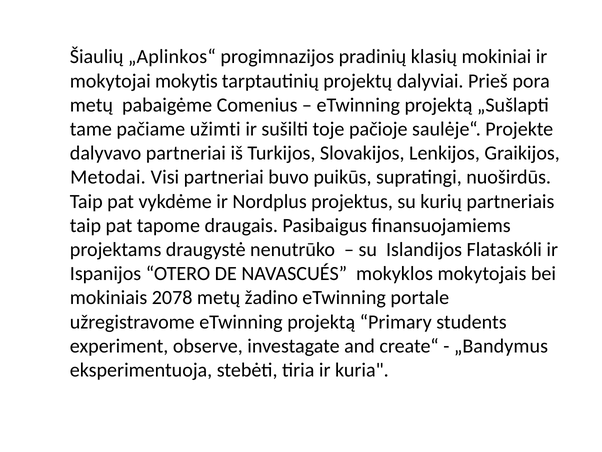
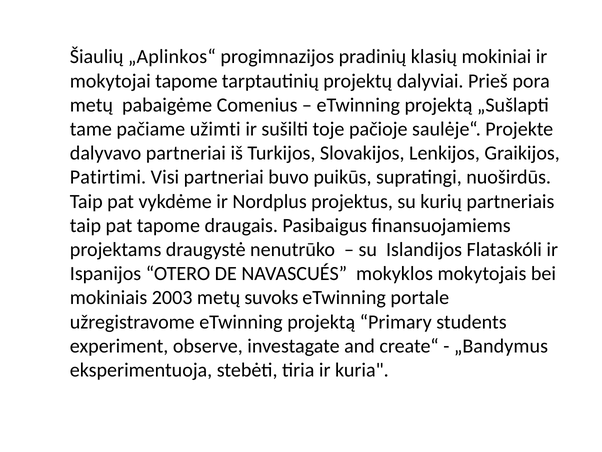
mokytojai mokytis: mokytis -> tapome (186, 81)
Metodai: Metodai -> Patirtimi (108, 177)
2078: 2078 -> 2003 (172, 298)
žadino: žadino -> suvoks (271, 298)
